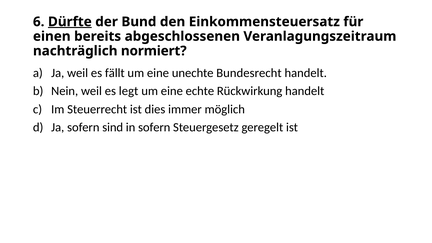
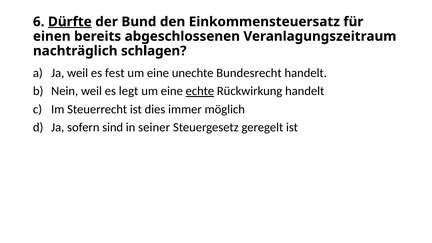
normiert: normiert -> schlagen (154, 51)
fällt: fällt -> fest (115, 73)
echte underline: none -> present (200, 91)
in sofern: sofern -> seiner (154, 127)
